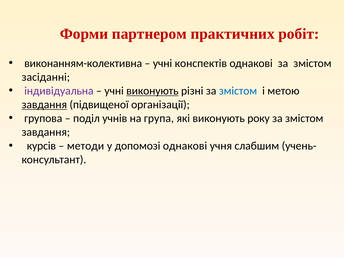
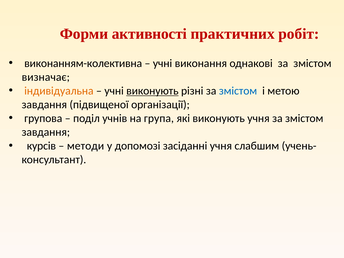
партнером: партнером -> активності (149, 34)
конспектів: конспектів -> виконання (201, 63)
засіданні: засіданні -> визначає (46, 77)
індивідуальна colour: purple -> orange (59, 91)
завдання underline: present -> none (44, 105)
виконують року: року -> учня (258, 118)
допомозі однакові: однакові -> засіданні (185, 146)
